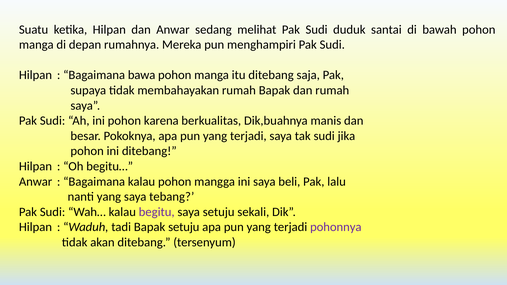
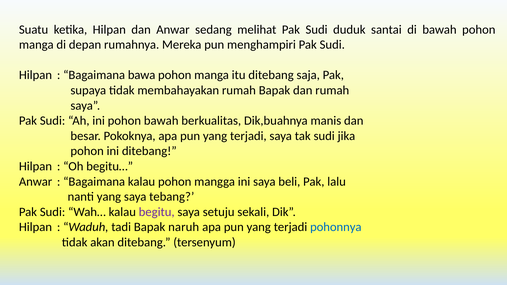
pohon karena: karena -> bawah (161, 121)
Bapak setuju: setuju -> naruh (184, 227)
pohonnya colour: purple -> blue (336, 227)
